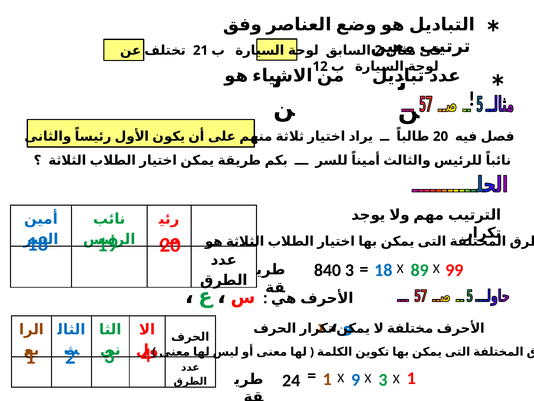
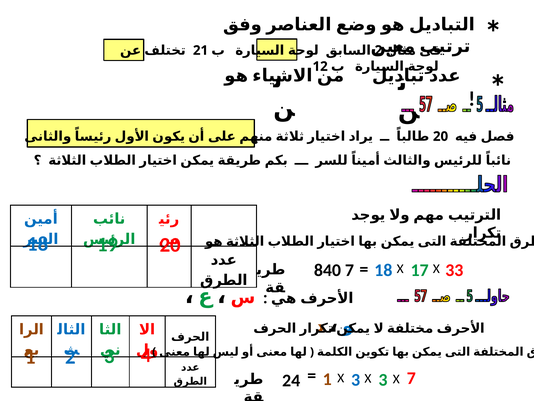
99: 99 -> 33 (454, 270)
840 3: 3 -> 7 (349, 270)
89: 89 -> 17 (420, 270)
1: 1 -> 7 (411, 378)
1 9: 9 -> 3 (356, 380)
